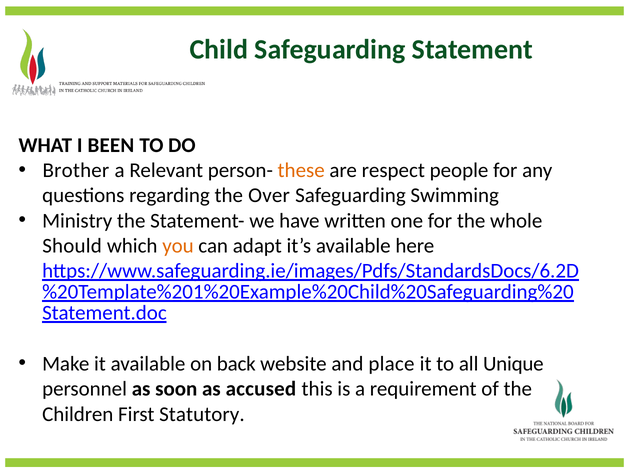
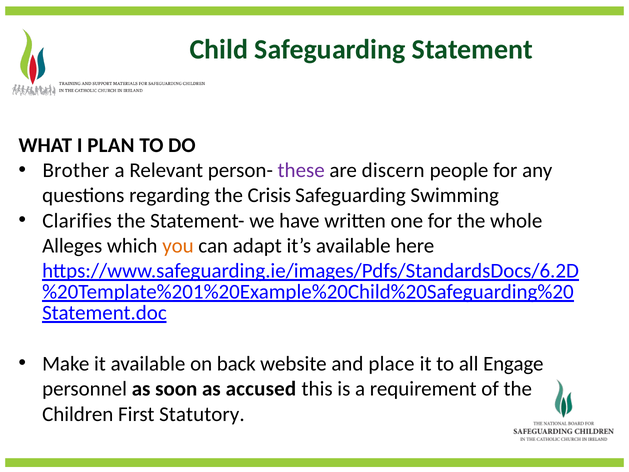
BEEN: BEEN -> PLAN (111, 145)
these colour: orange -> purple (301, 170)
respect: respect -> discern (393, 170)
Over: Over -> Crisis (269, 195)
Ministry: Ministry -> Clarifies (77, 221)
Should: Should -> Alleges (72, 246)
Unique: Unique -> Engage (513, 364)
